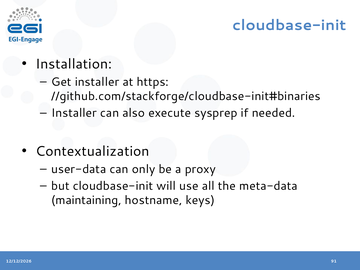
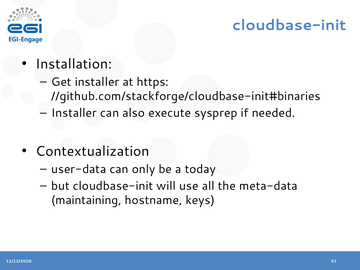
proxy: proxy -> today (200, 169)
